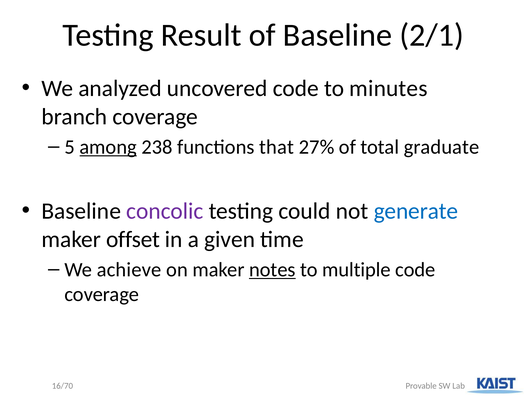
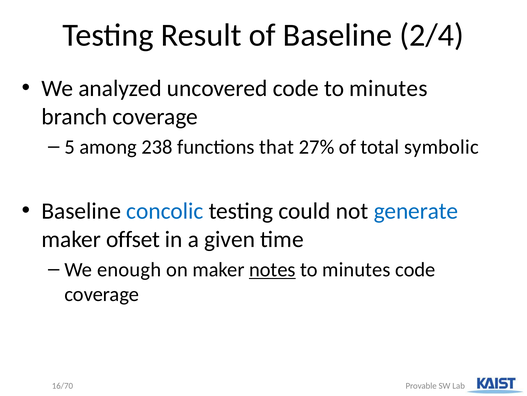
2/1: 2/1 -> 2/4 (432, 35)
among underline: present -> none (108, 147)
graduate: graduate -> symbolic (441, 147)
concolic colour: purple -> blue (165, 211)
achieve: achieve -> enough (129, 269)
multiple: multiple -> minutes (356, 269)
